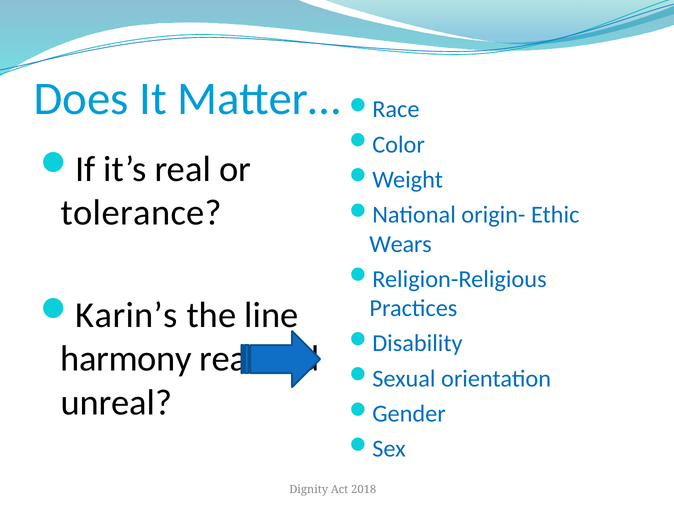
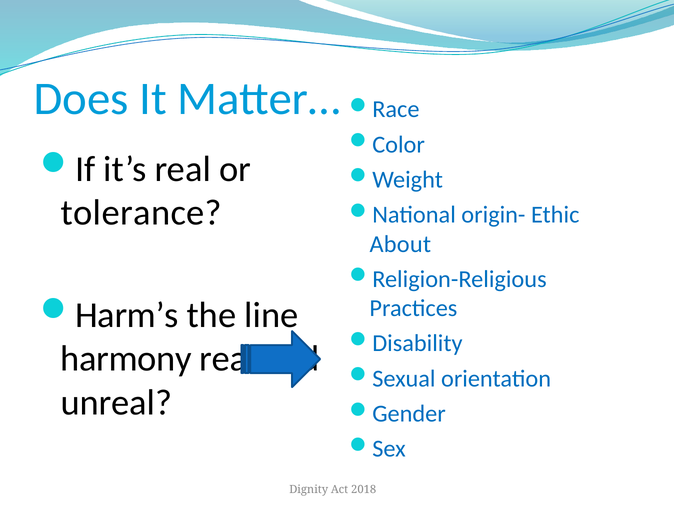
Wears: Wears -> About (400, 244)
Karin’s: Karin’s -> Harm’s (127, 315)
